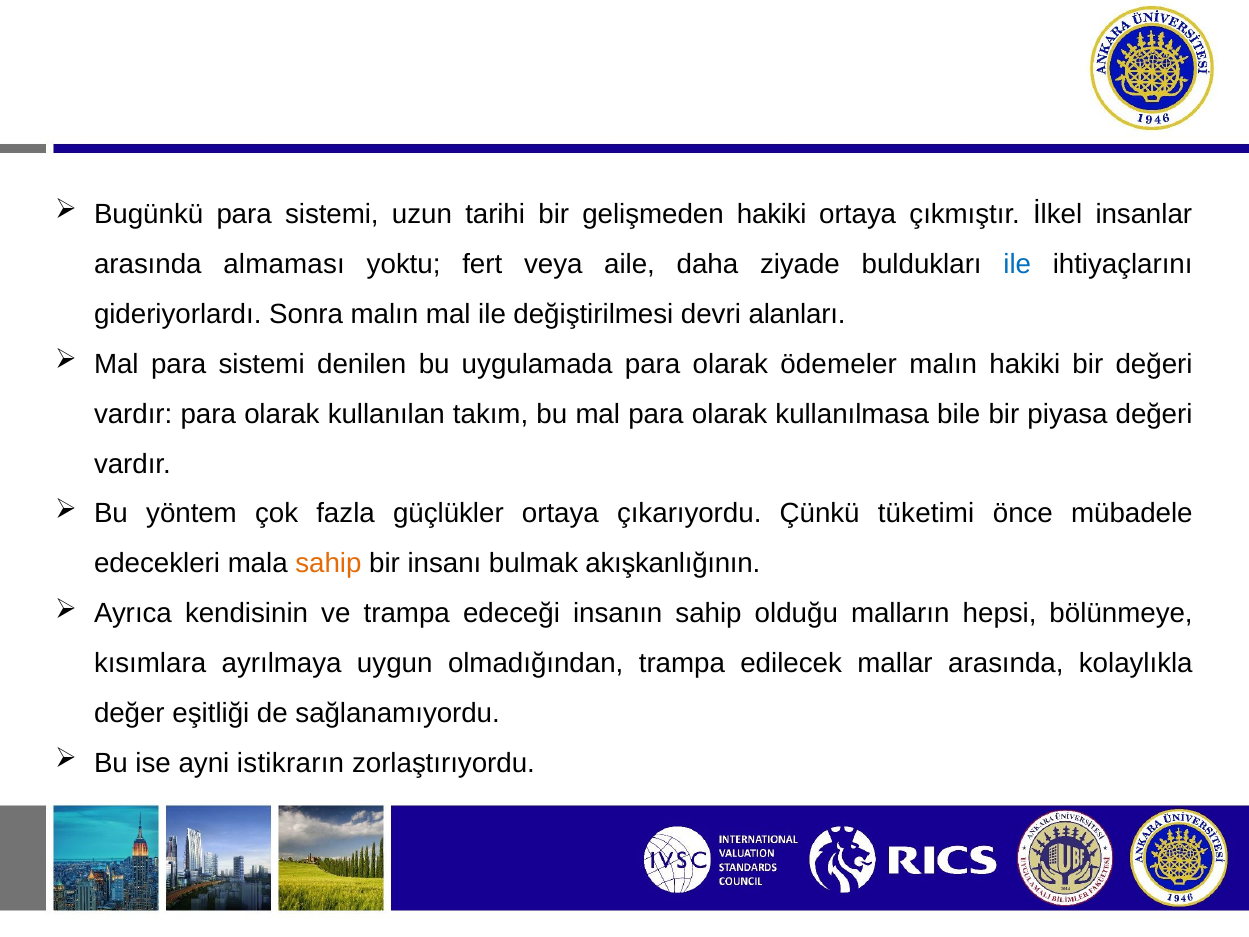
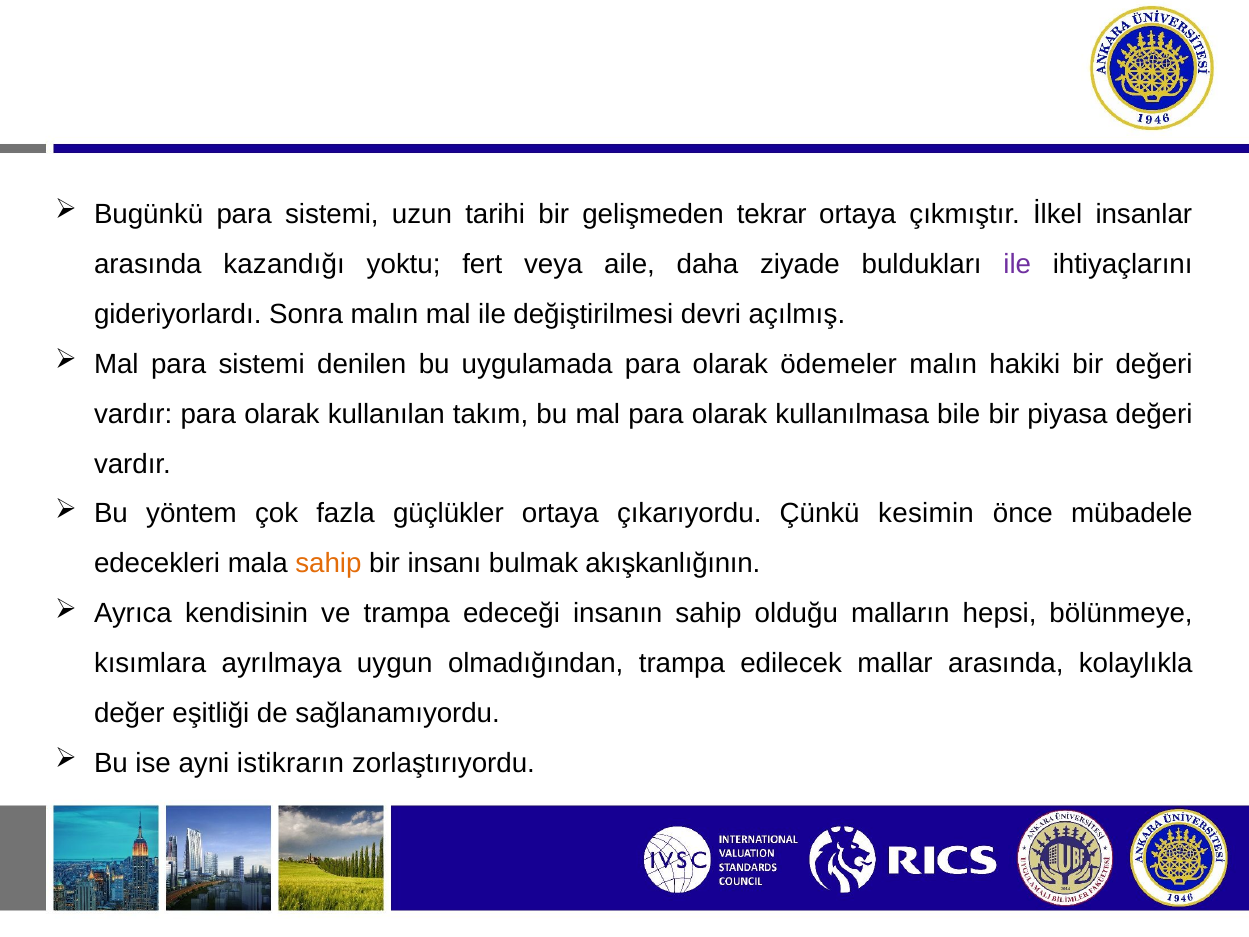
gelişmeden hakiki: hakiki -> tekrar (772, 214)
almaması: almaması -> kazandığı (284, 264)
ile colour: blue -> purple (1017, 264)
alanları: alanları -> açılmış (797, 314)
tüketimi: tüketimi -> kesimin (926, 514)
